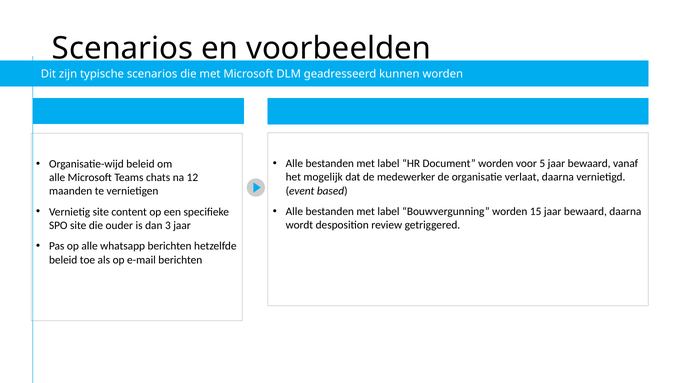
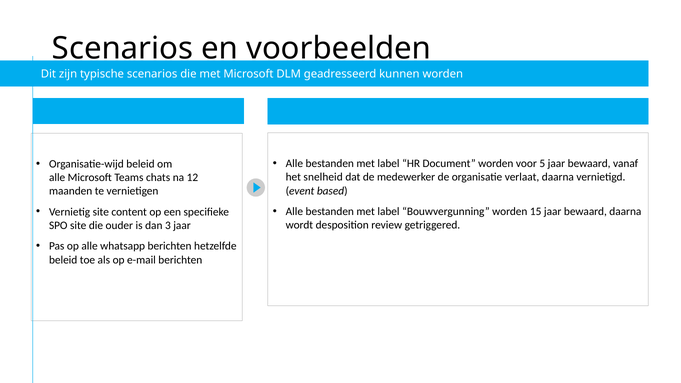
mogelijk: mogelijk -> snelheid (323, 177)
